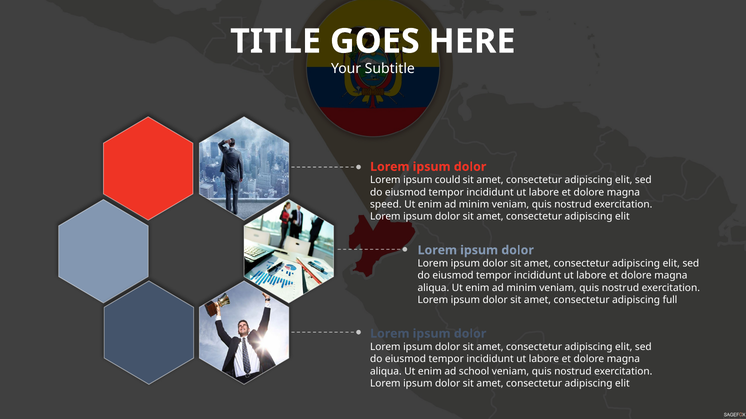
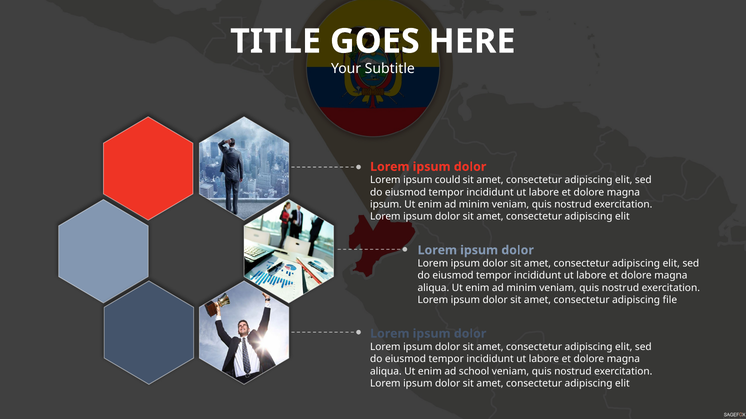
speed: speed -> ipsum (386, 205)
full: full -> file (670, 300)
